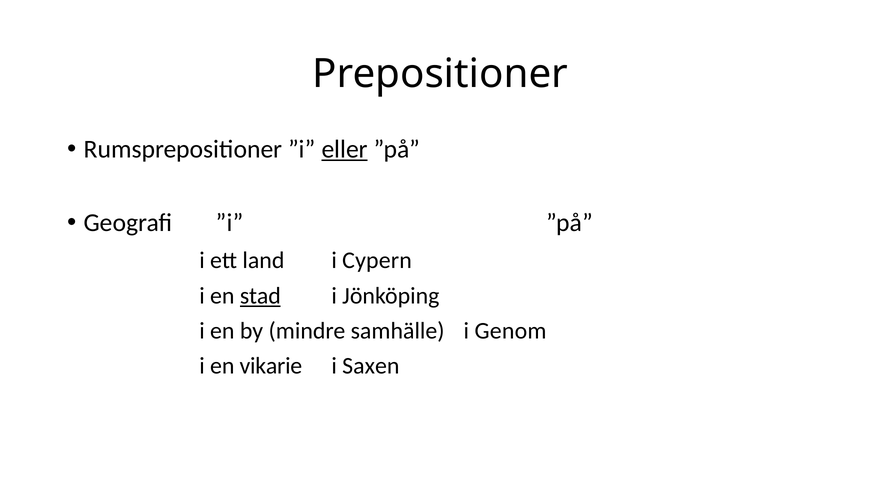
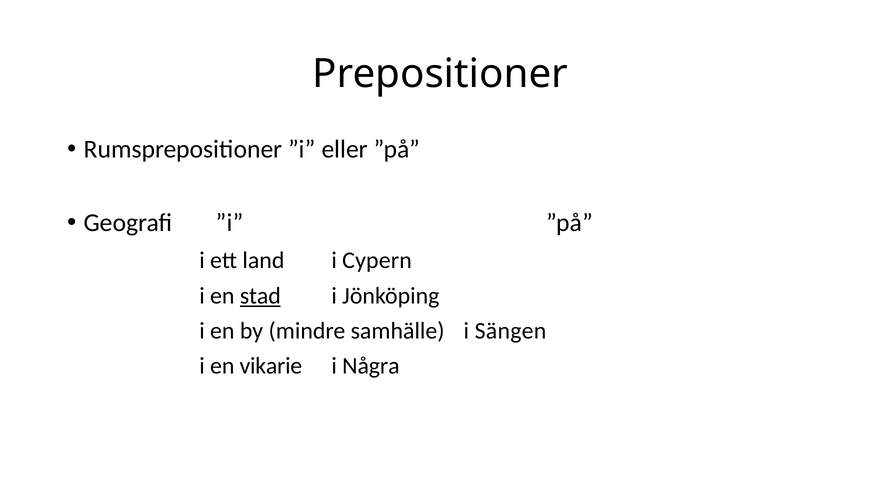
eller underline: present -> none (345, 149)
Genom: Genom -> Sängen (511, 331)
Saxen: Saxen -> Några (371, 366)
